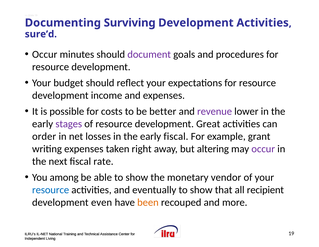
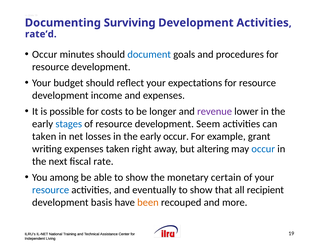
sure’d: sure’d -> rate’d (41, 34)
document colour: purple -> blue (149, 54)
better: better -> longer (163, 111)
stages colour: purple -> blue (69, 124)
Great: Great -> Seem (208, 124)
order: order -> taken (44, 136)
early fiscal: fiscal -> occur (176, 136)
occur colour: purple -> blue (263, 149)
vendor: vendor -> certain (226, 177)
even: even -> basis (102, 202)
